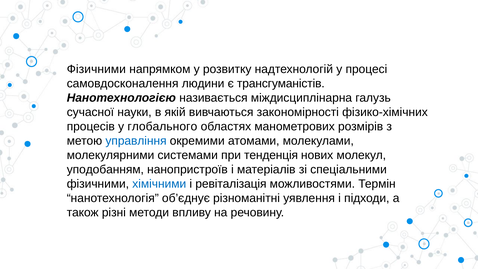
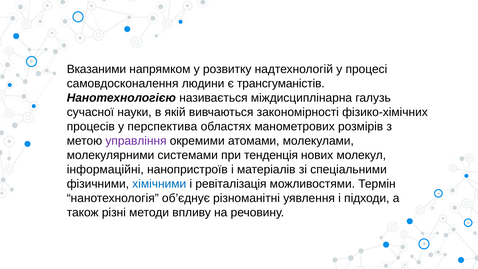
Фізичними: Фізичними -> Вказаними (96, 69)
глобального: глобального -> перспектива (162, 127)
управління colour: blue -> purple (136, 141)
уподобанням: уподобанням -> інформаційні (105, 170)
